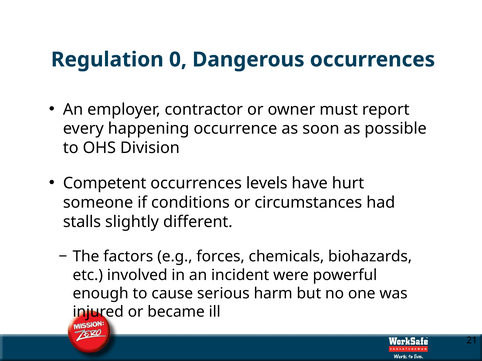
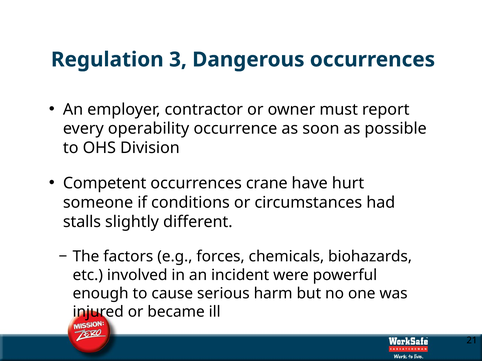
0: 0 -> 3 (178, 60)
happening: happening -> operability (149, 129)
levels: levels -> crane (267, 183)
